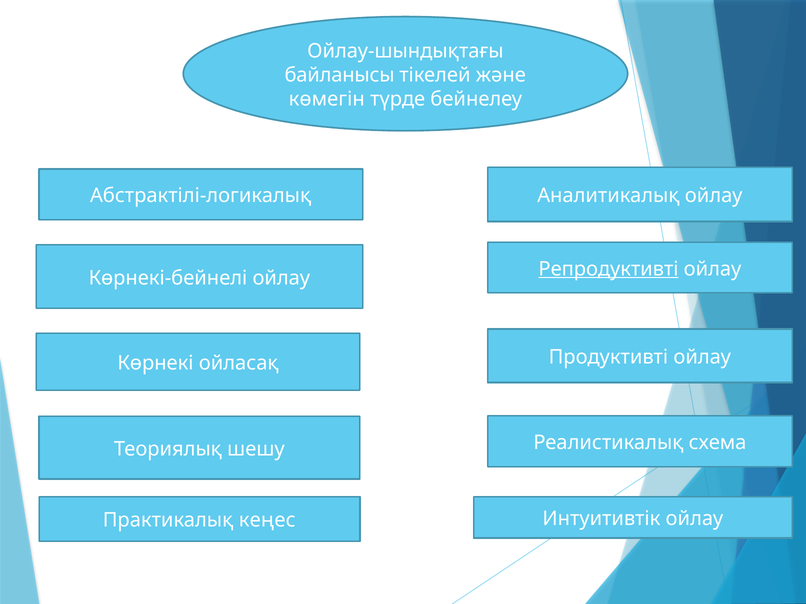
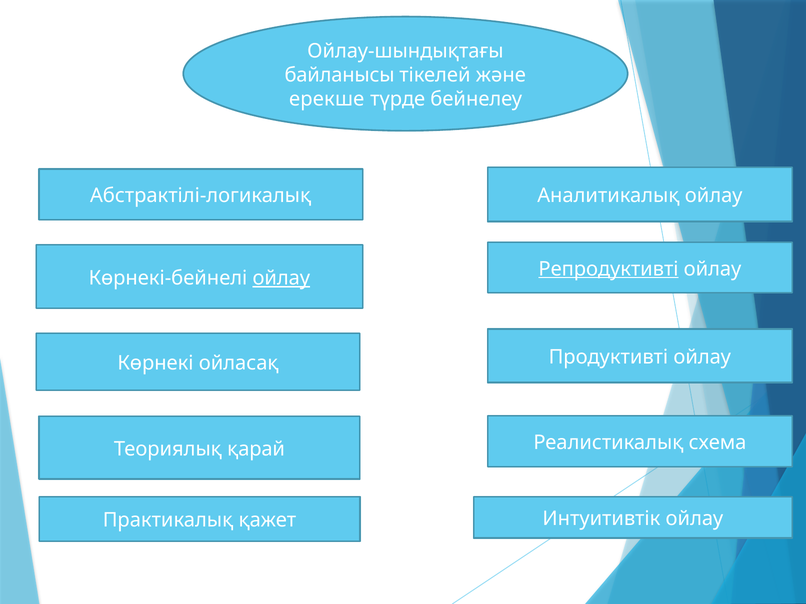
көмегін: көмегін -> ерекше (327, 99)
ойлау underline: none -> present (281, 278)
шешу: шешу -> қарай (256, 449)
кеңес: кеңес -> қажет (267, 521)
